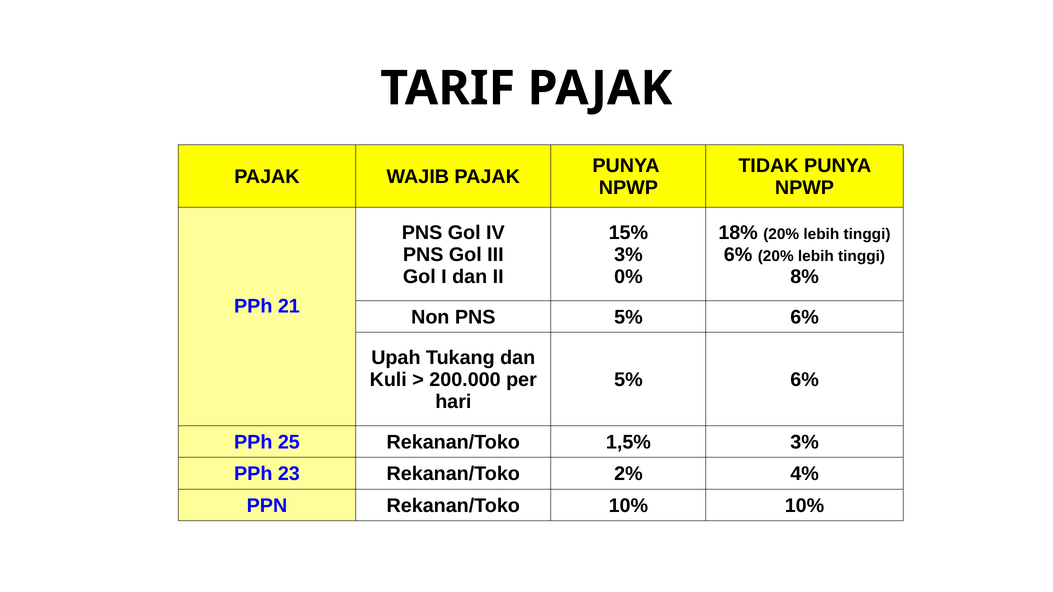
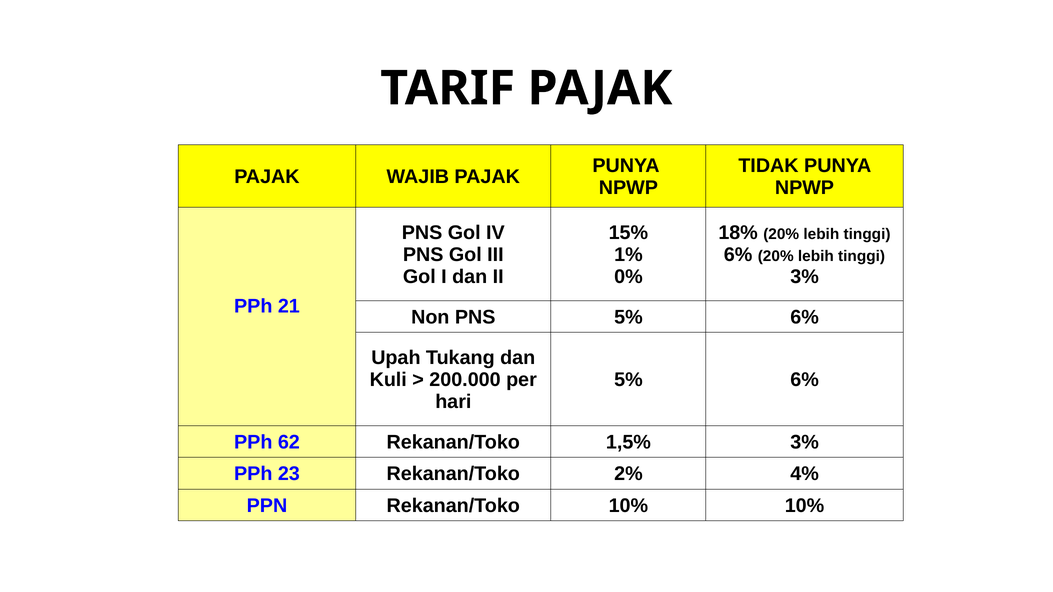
3%: 3% -> 1% (628, 255)
8%: 8% -> 3% (805, 277)
25: 25 -> 62 (289, 442)
